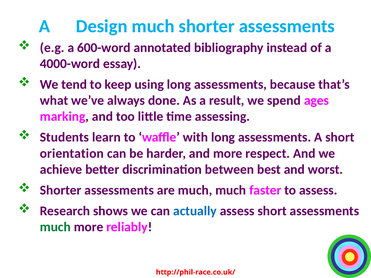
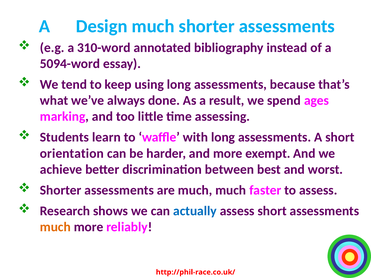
600-word: 600-word -> 310-word (104, 48)
4000-word: 4000-word -> 5094-word (70, 64)
respect: respect -> exempt (268, 153)
much colour: green -> orange (55, 227)
